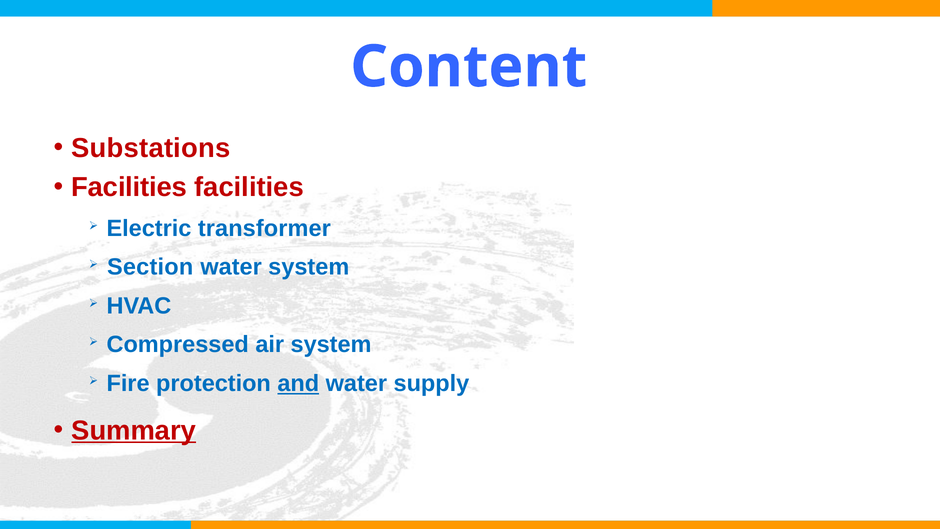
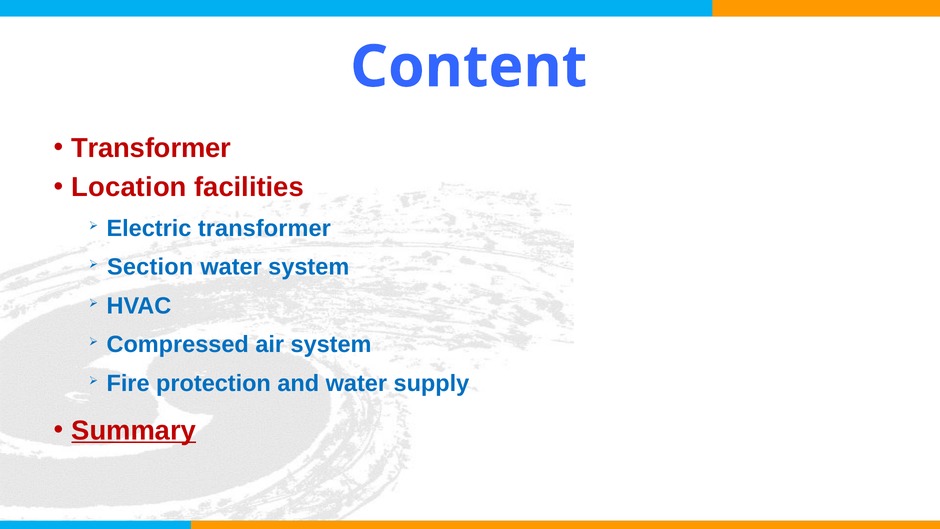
Substations: Substations -> Transformer (151, 148)
Facilities: Facilities -> Location (129, 187)
and underline: present -> none (298, 383)
